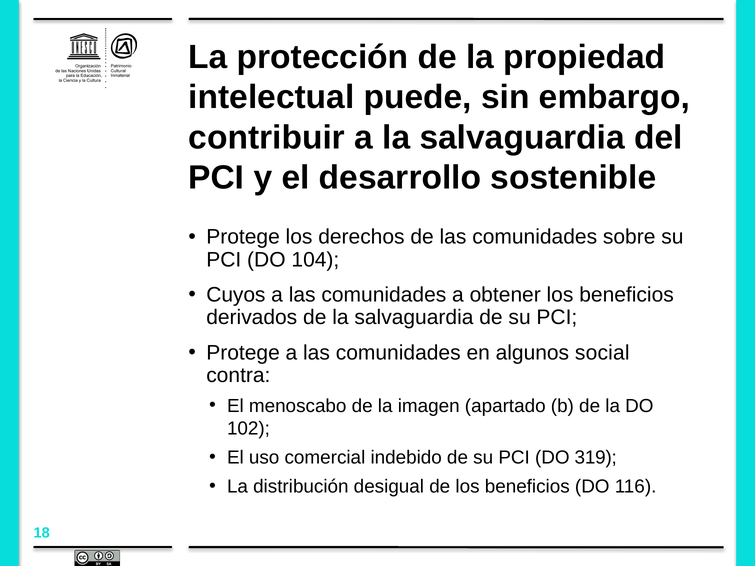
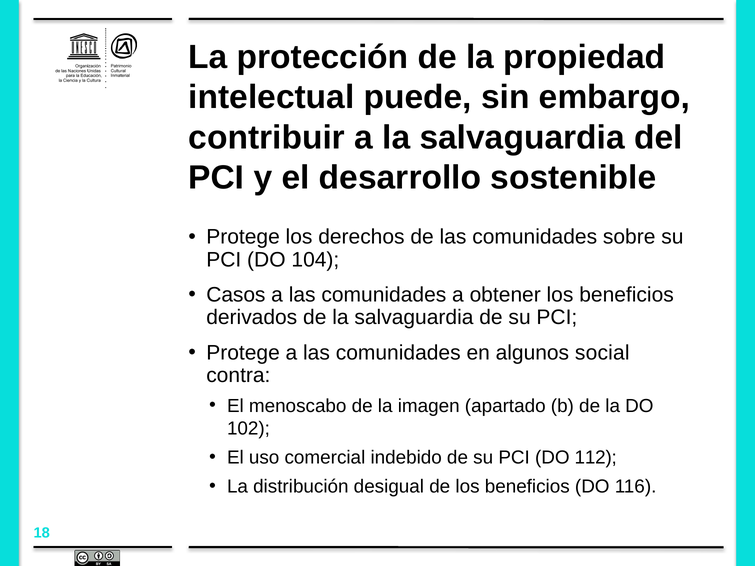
Cuyos: Cuyos -> Casos (236, 295)
319: 319 -> 112 (596, 458)
